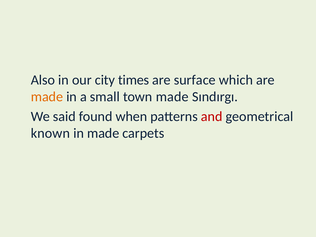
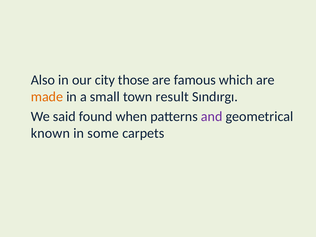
times: times -> those (134, 80)
surface: surface -> famous (195, 80)
town made: made -> result (172, 97)
and colour: red -> purple (212, 116)
in made: made -> some (103, 133)
